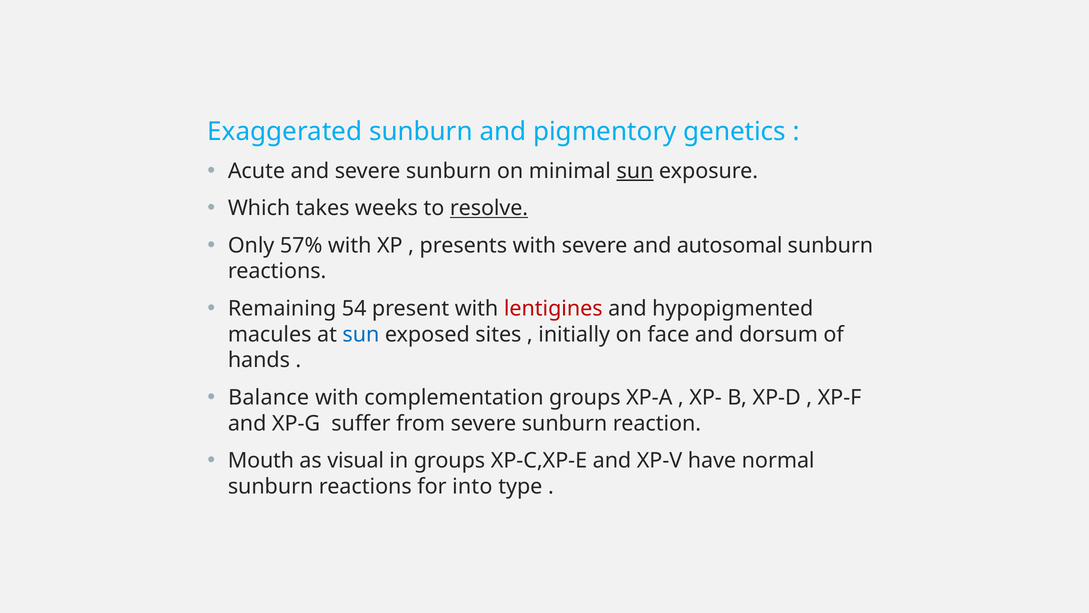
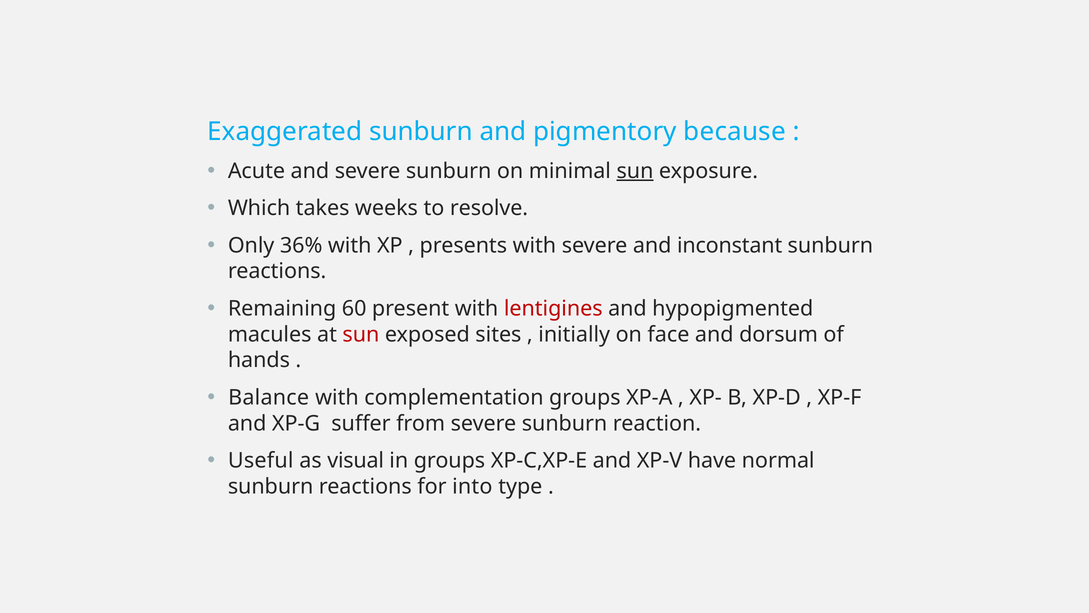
genetics: genetics -> because (735, 131)
resolve underline: present -> none (489, 208)
57%: 57% -> 36% (301, 245)
autosomal: autosomal -> inconstant (730, 245)
54: 54 -> 60 (354, 308)
sun colour: blue -> red (361, 334)
Mouth: Mouth -> Useful (261, 460)
